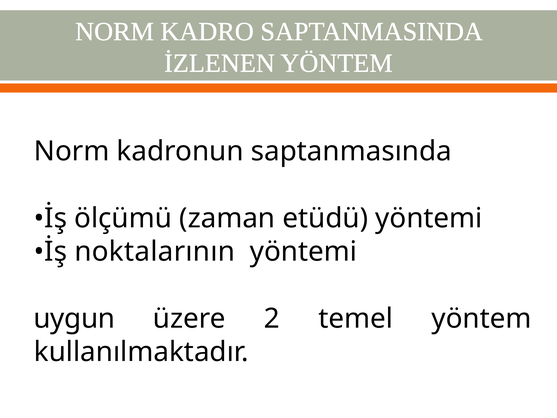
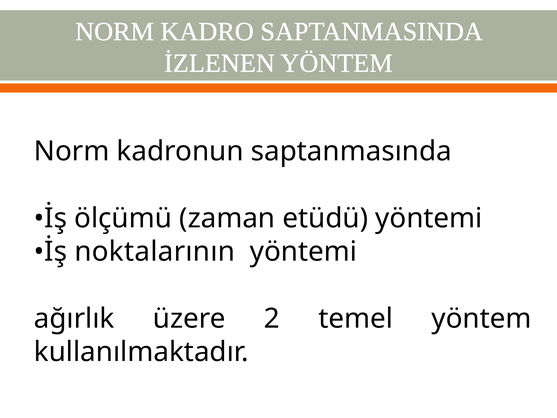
uygun: uygun -> ağırlık (74, 318)
